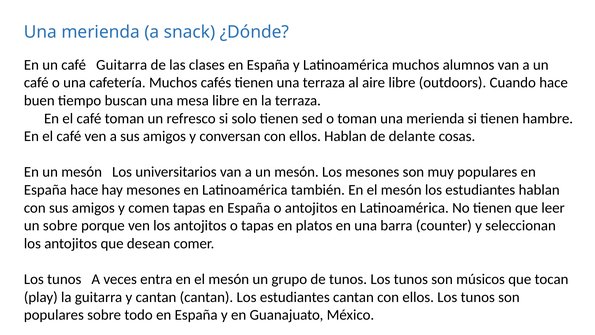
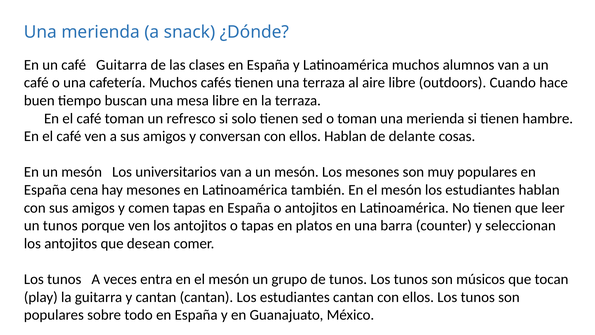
España hace: hace -> cena (84, 190)
un sobre: sobre -> tunos (60, 225)
